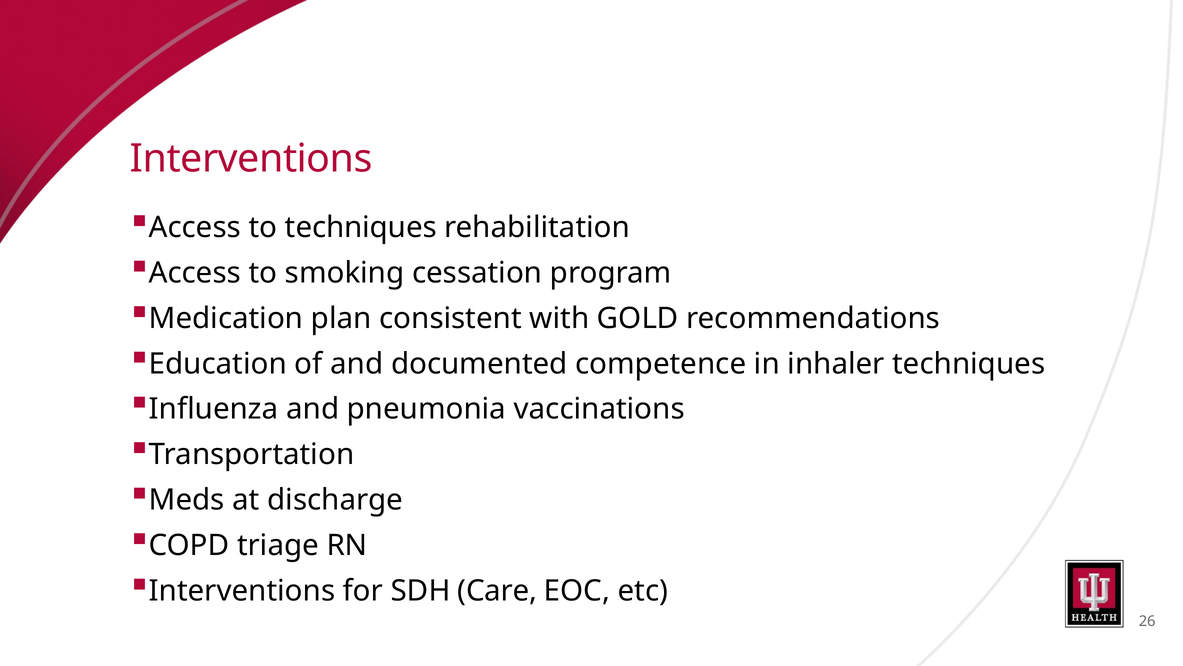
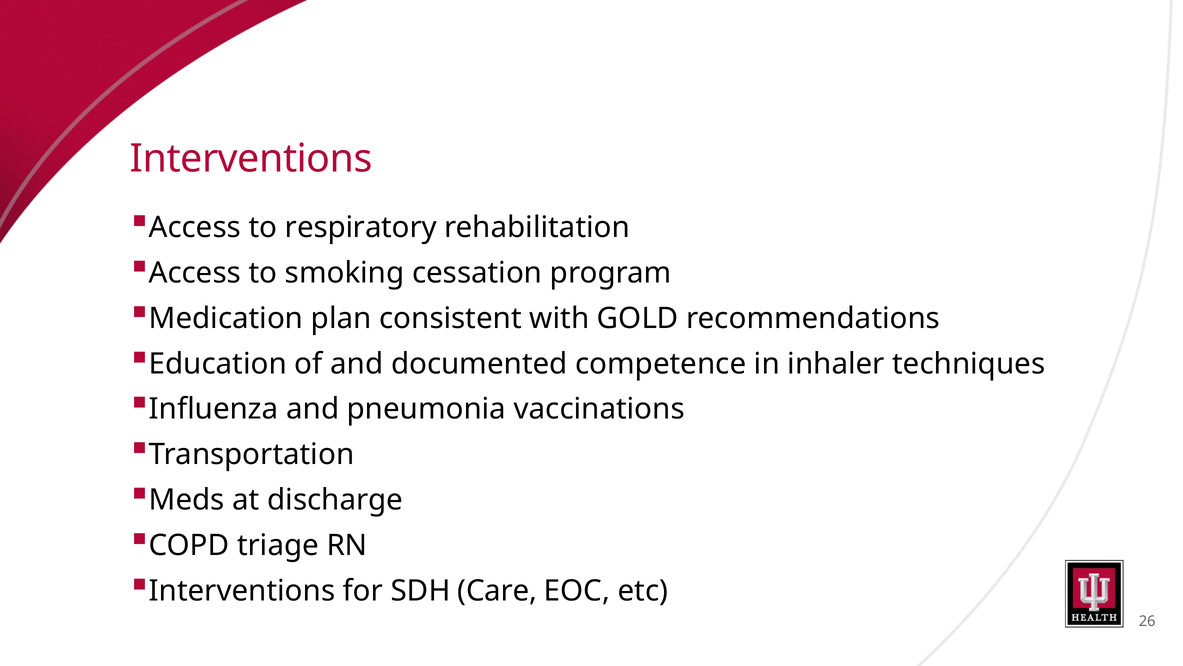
to techniques: techniques -> respiratory (361, 227)
